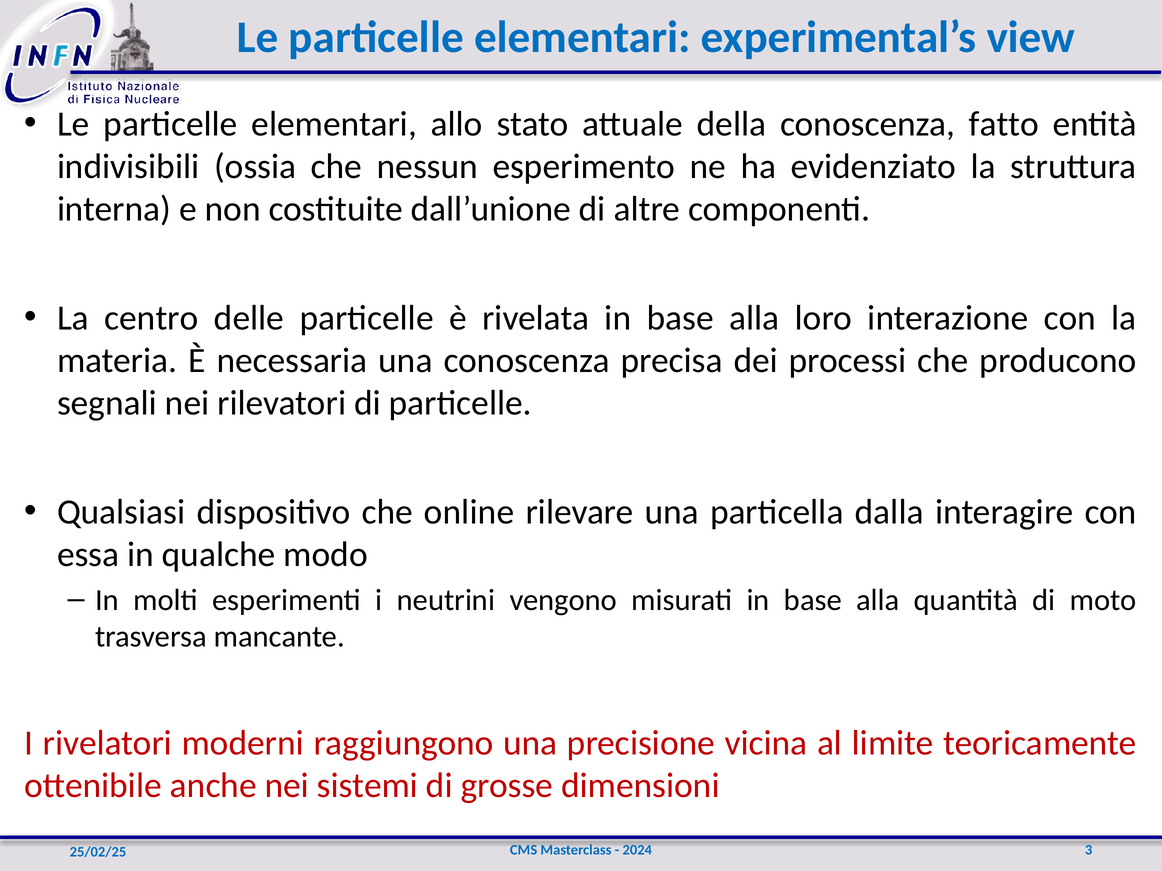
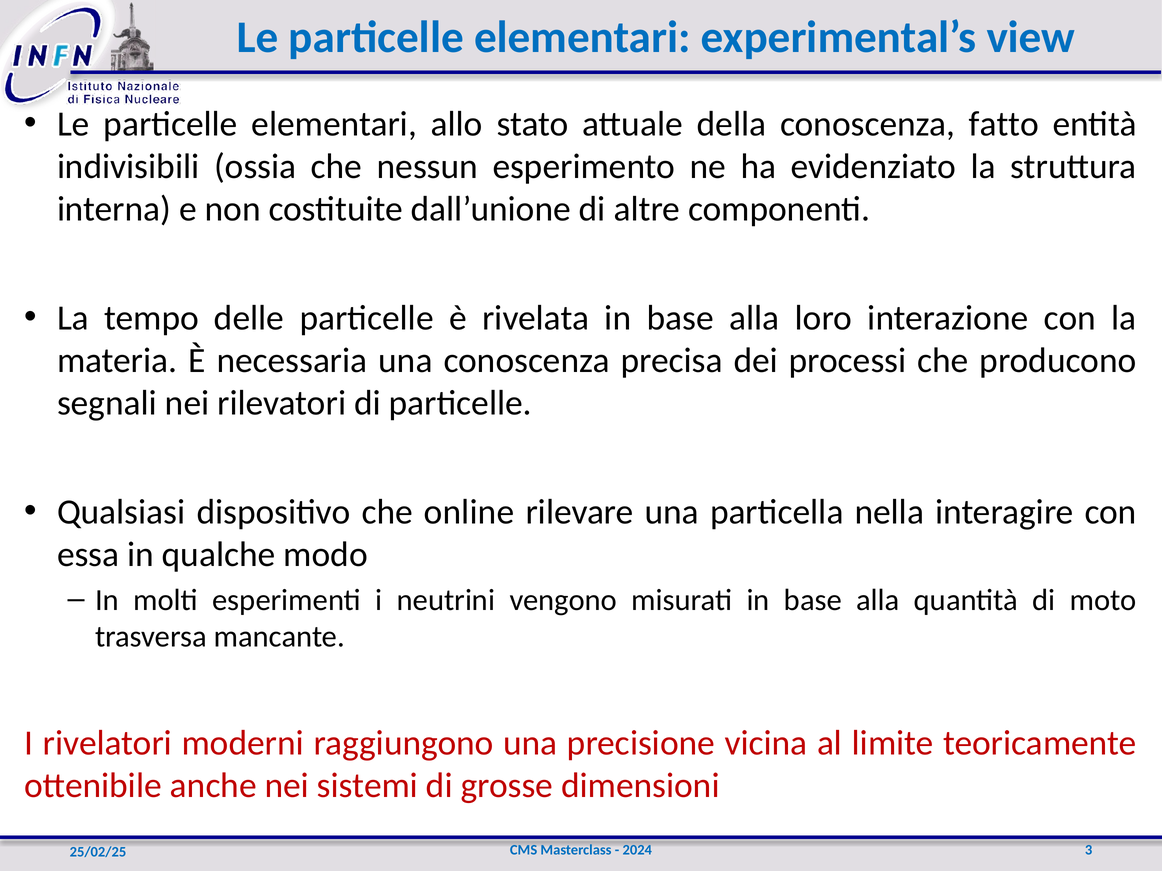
centro: centro -> tempo (151, 318)
dalla: dalla -> nella (889, 512)
